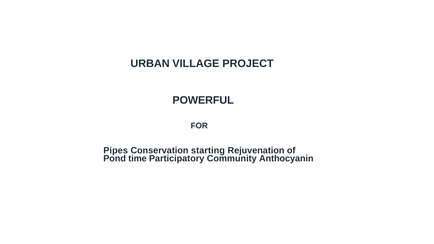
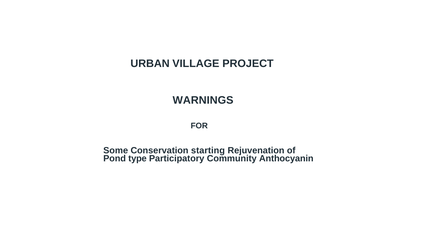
POWERFUL: POWERFUL -> WARNINGS (203, 100)
Pipes: Pipes -> Some (116, 150)
time: time -> type (137, 159)
